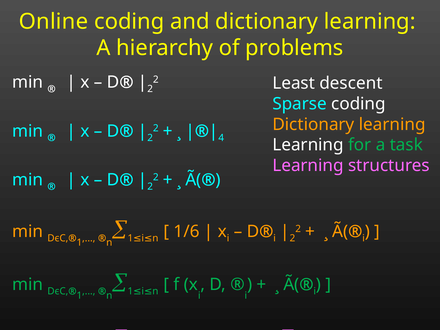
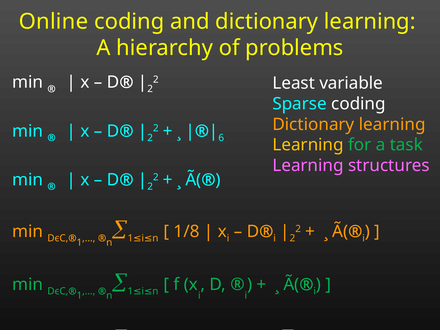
descent: descent -> variable (351, 83)
4: 4 -> 6 (221, 138)
Learning colour: white -> yellow (308, 145)
1/6: 1/6 -> 1/8 (187, 232)
